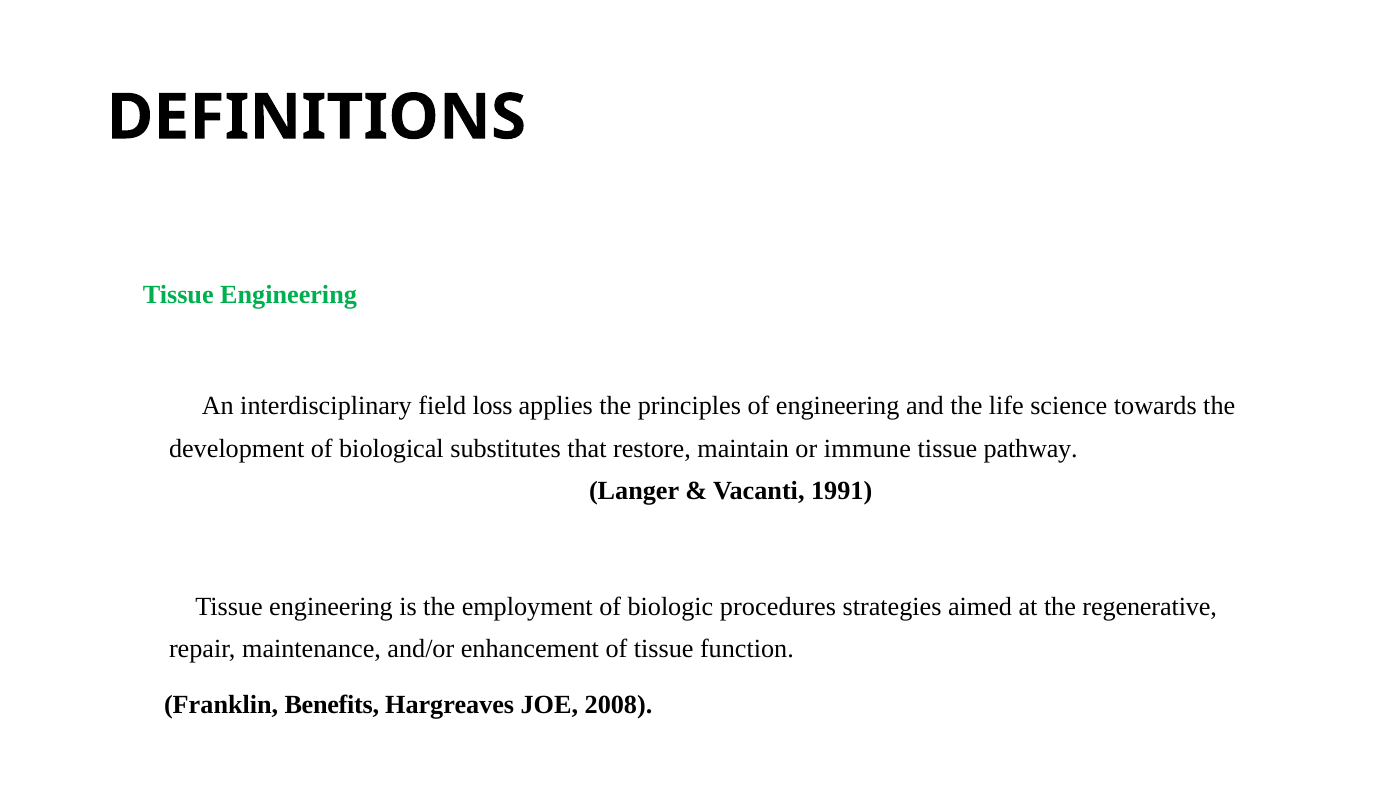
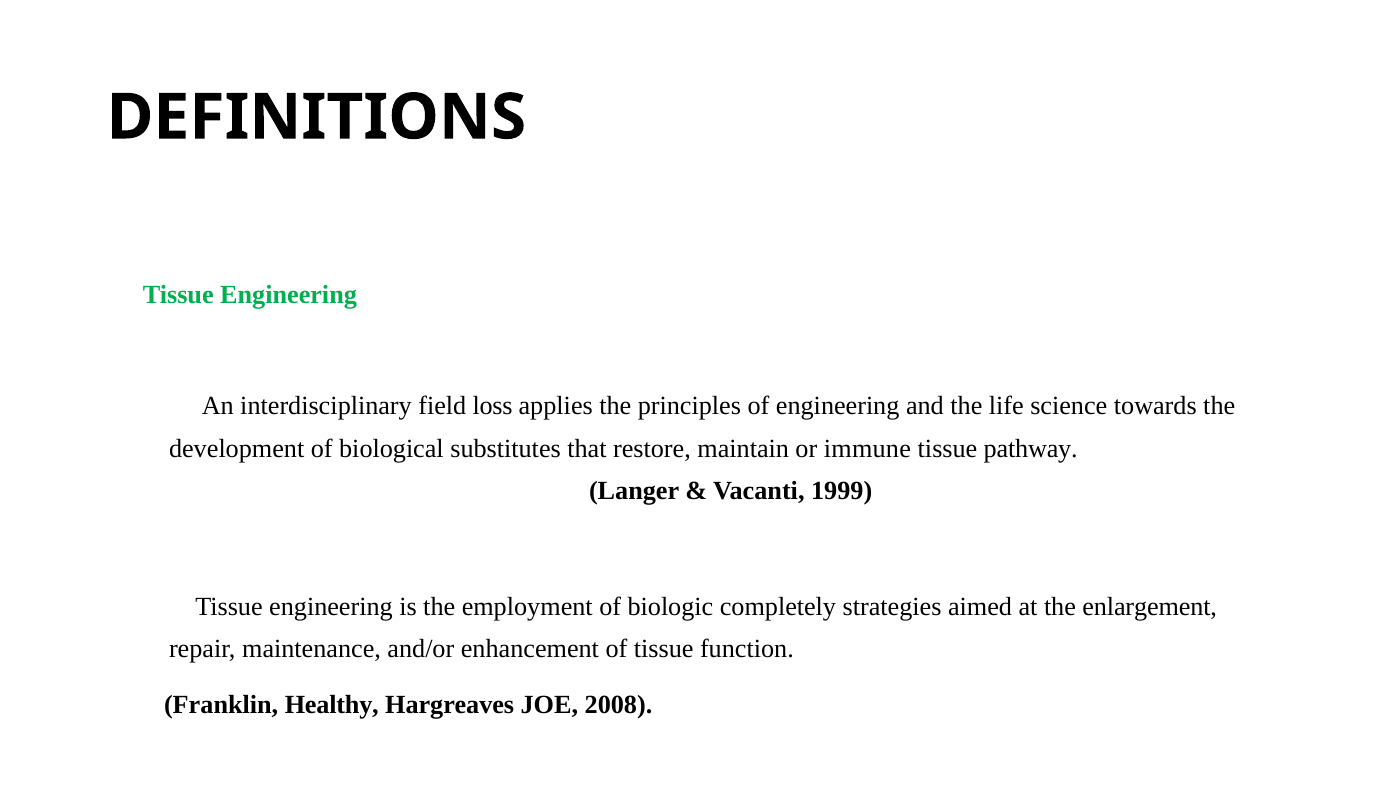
1991: 1991 -> 1999 (842, 491)
procedures: procedures -> completely (778, 607)
regenerative: regenerative -> enlargement (1150, 607)
Benefits: Benefits -> Healthy (332, 705)
